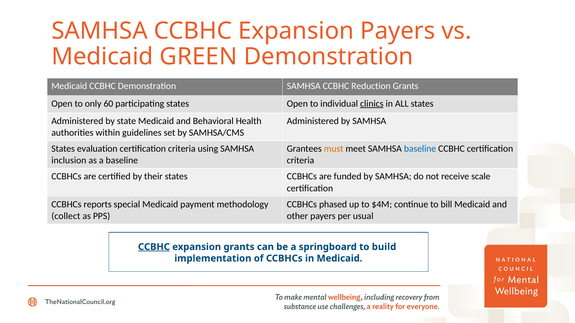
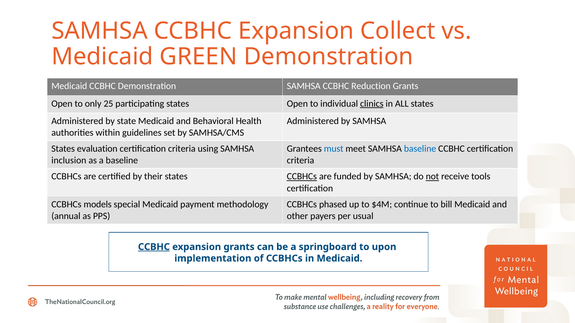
Expansion Payers: Payers -> Collect (398, 31)
60: 60 -> 25 (108, 104)
must colour: orange -> blue (334, 149)
CCBHCs underline: none -> present (302, 177)
not underline: none -> present (432, 177)
scale: scale -> tools (481, 177)
reports: reports -> models (98, 204)
collect: collect -> annual (66, 216)
build: build -> upon (384, 247)
